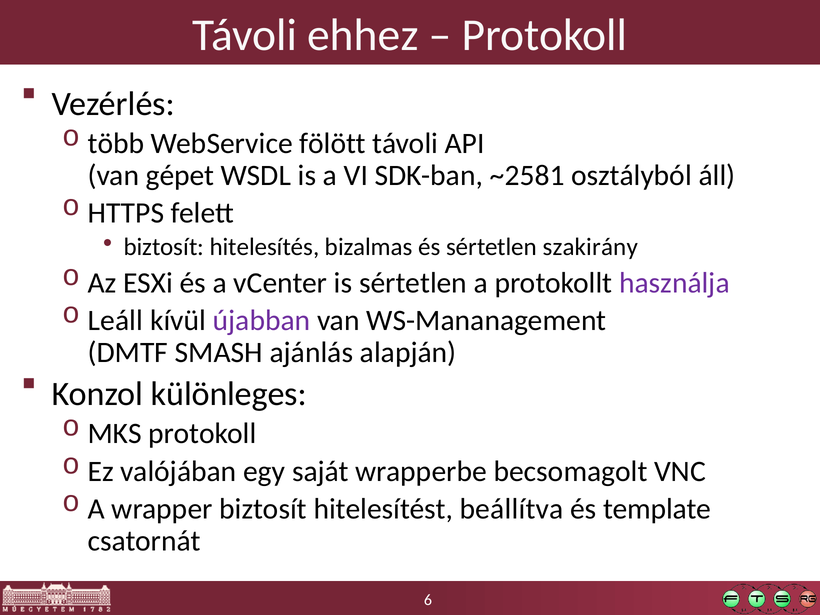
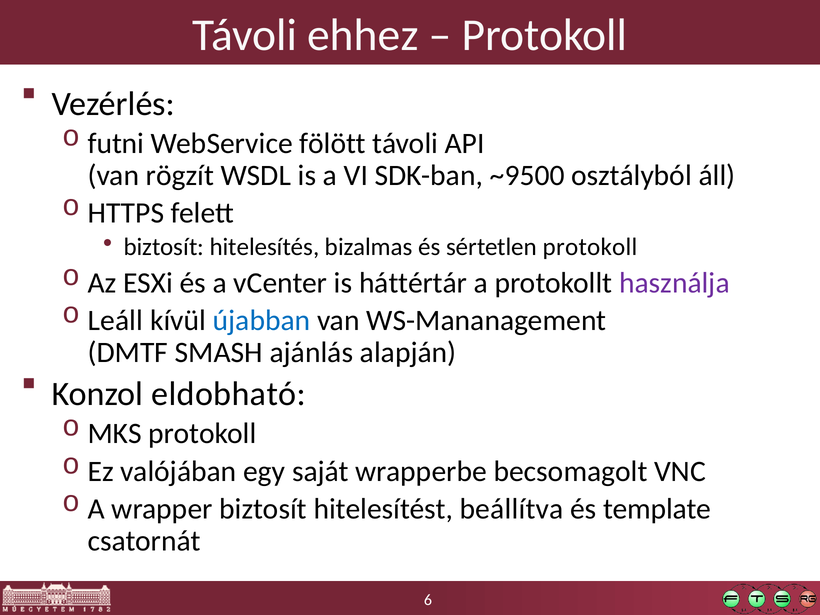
több: több -> futni (116, 143)
gépet: gépet -> rögzít (180, 175)
~2581: ~2581 -> ~9500 (527, 175)
sértetlen szakirány: szakirány -> protokoll (590, 247)
is sértetlen: sértetlen -> háttértár (413, 283)
újabban colour: purple -> blue (262, 320)
különleges: különleges -> eldobható (229, 394)
